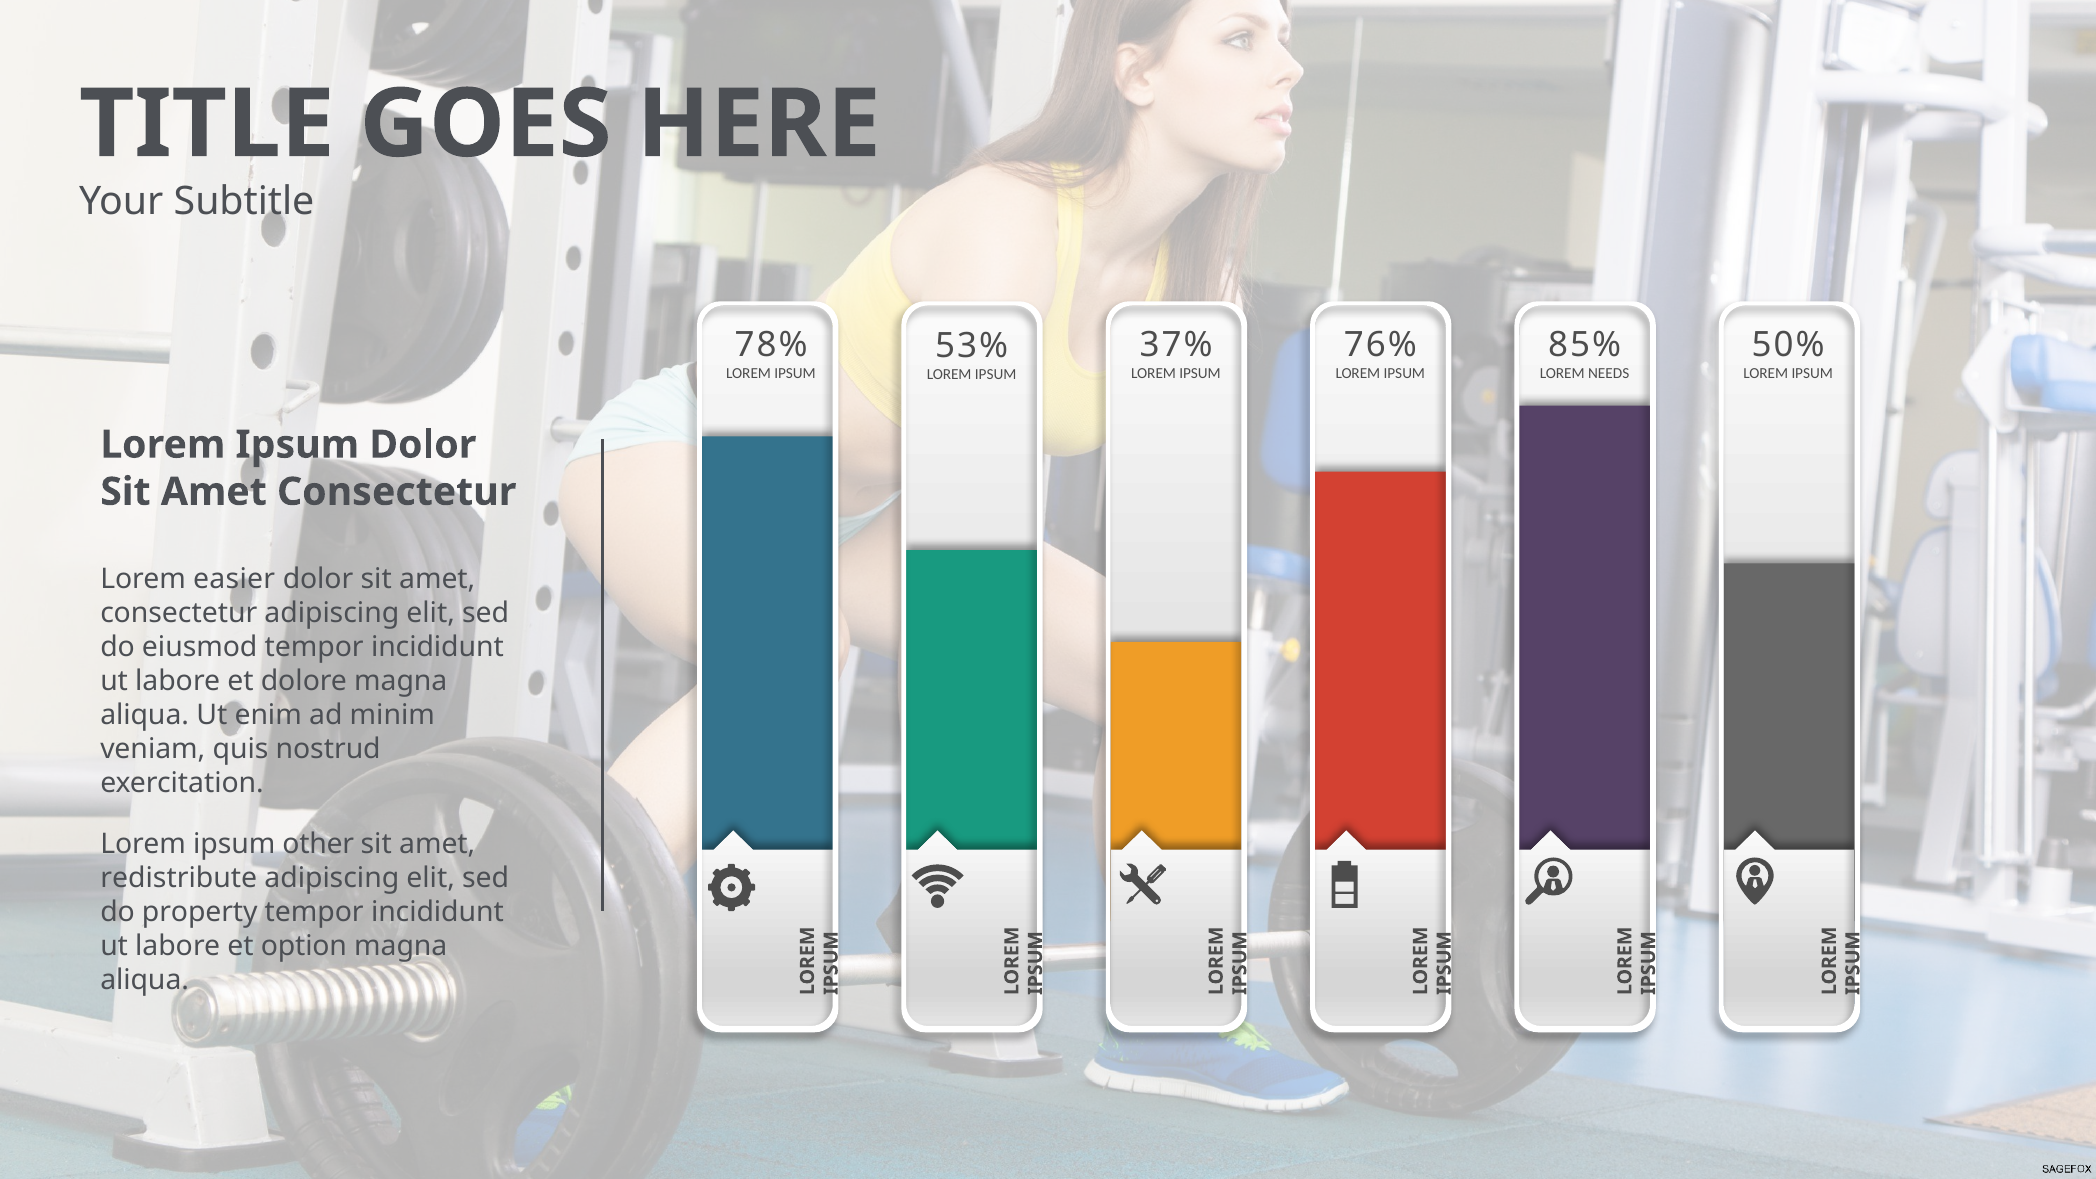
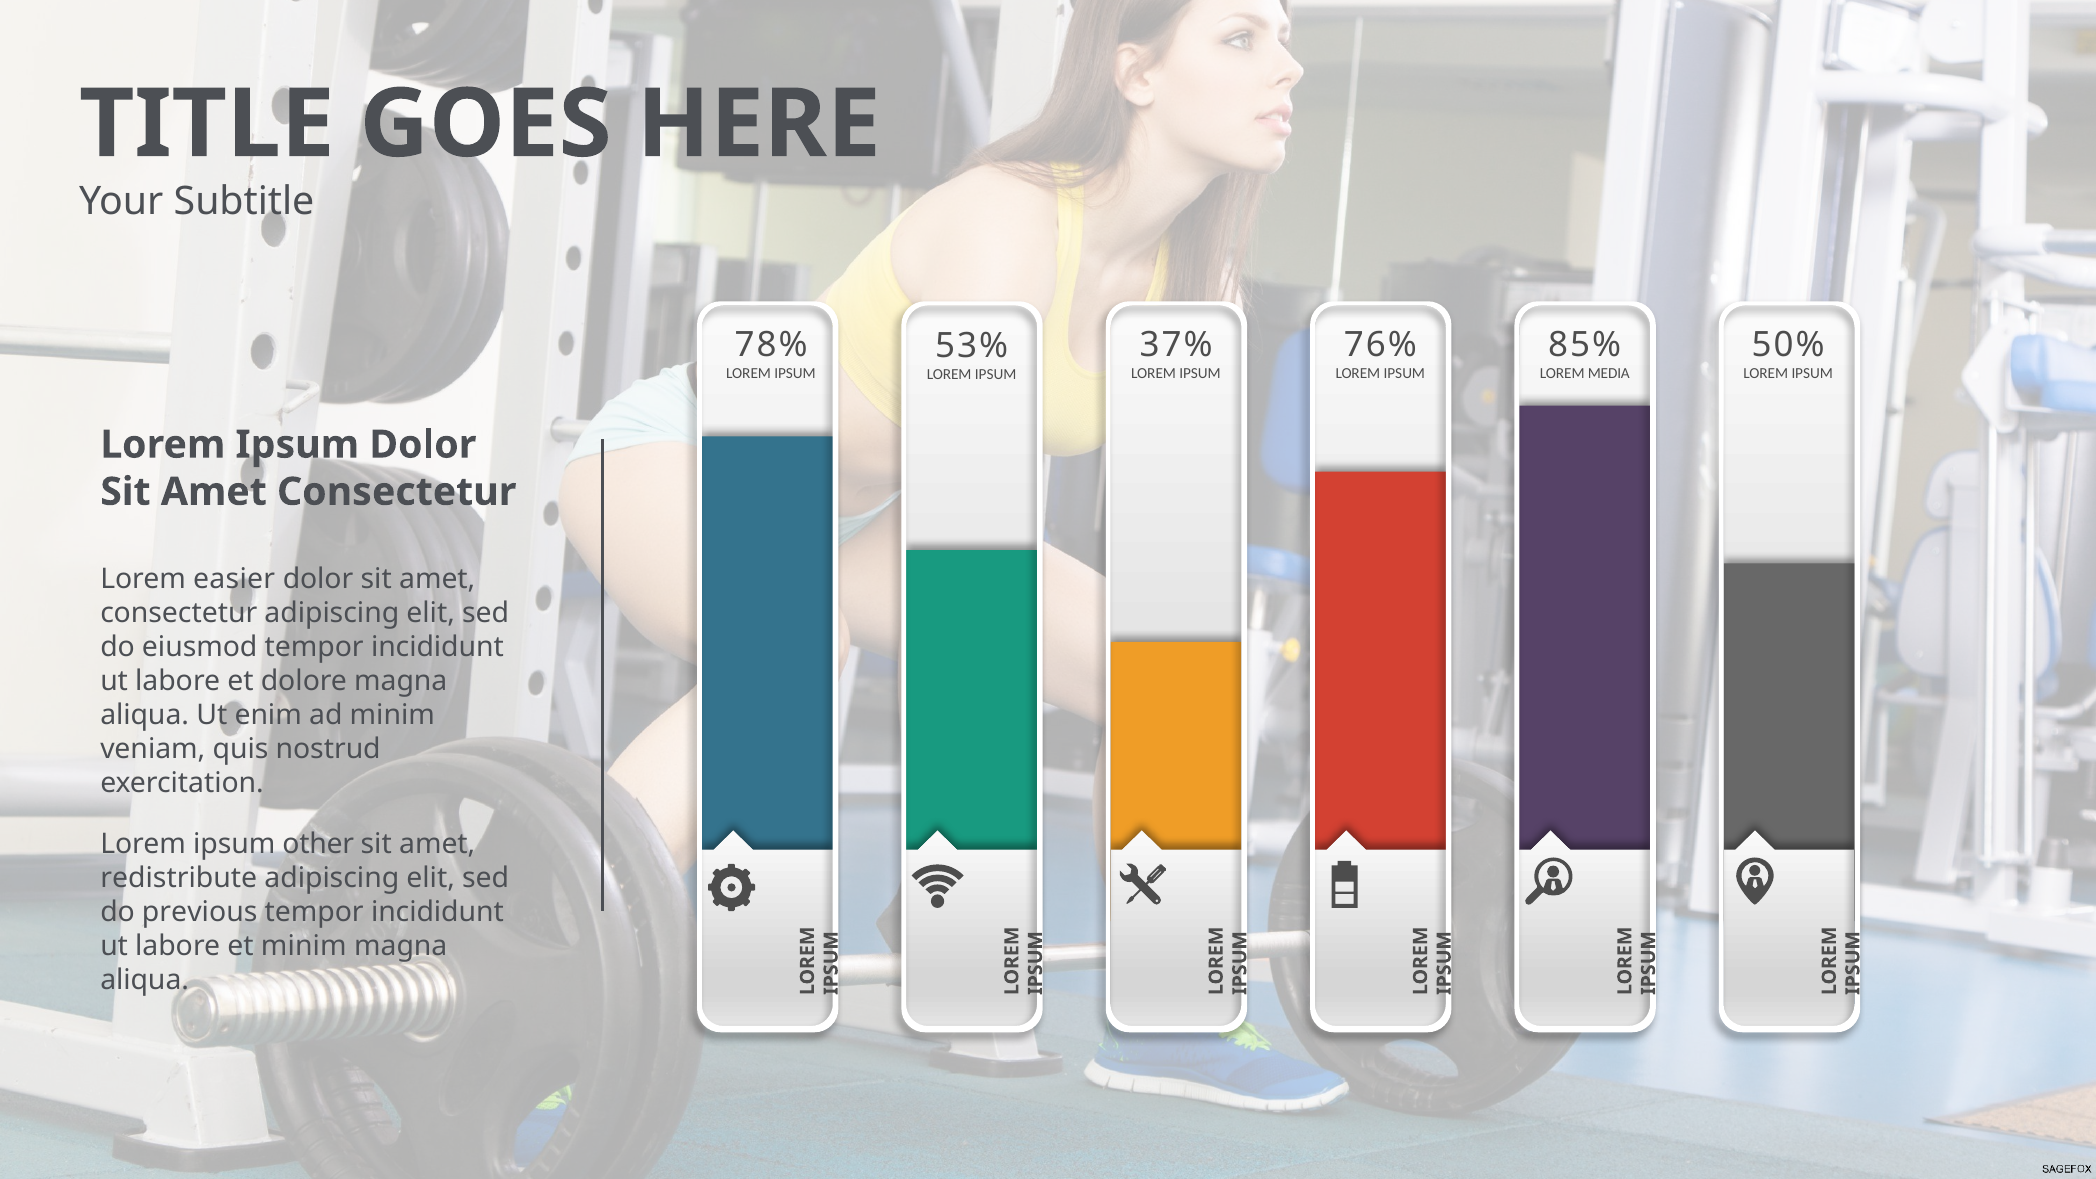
NEEDS: NEEDS -> MEDIA (1609, 374)
property: property -> previous (200, 912)
et option: option -> minim (304, 946)
